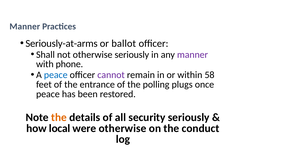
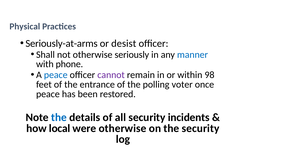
Manner: Manner -> Physical (25, 26)
ballot: ballot -> desist (124, 43)
manner colour: purple -> blue (193, 55)
58: 58 -> 98 (209, 75)
plugs: plugs -> voter (182, 84)
the colour: orange -> blue (59, 117)
security seriously: seriously -> incidents (189, 117)
the conduct: conduct -> security (201, 128)
